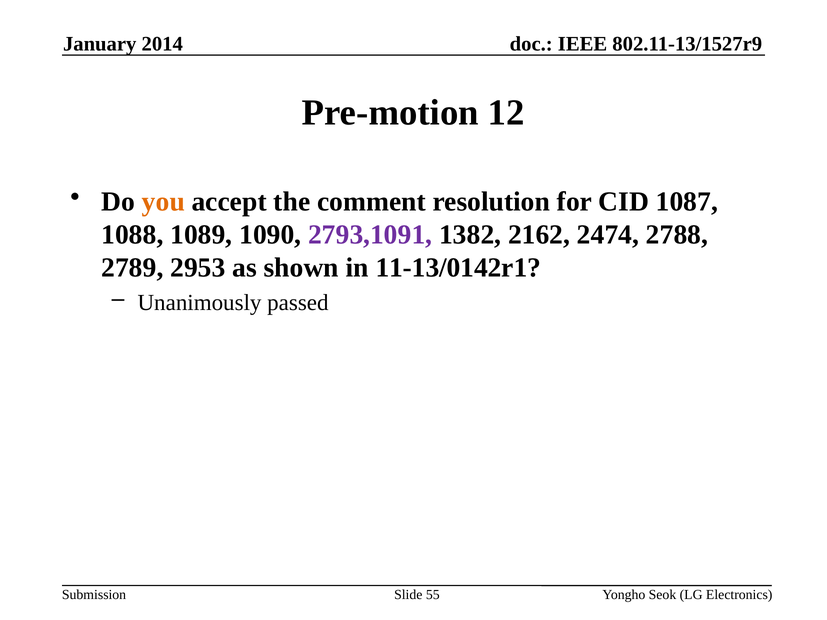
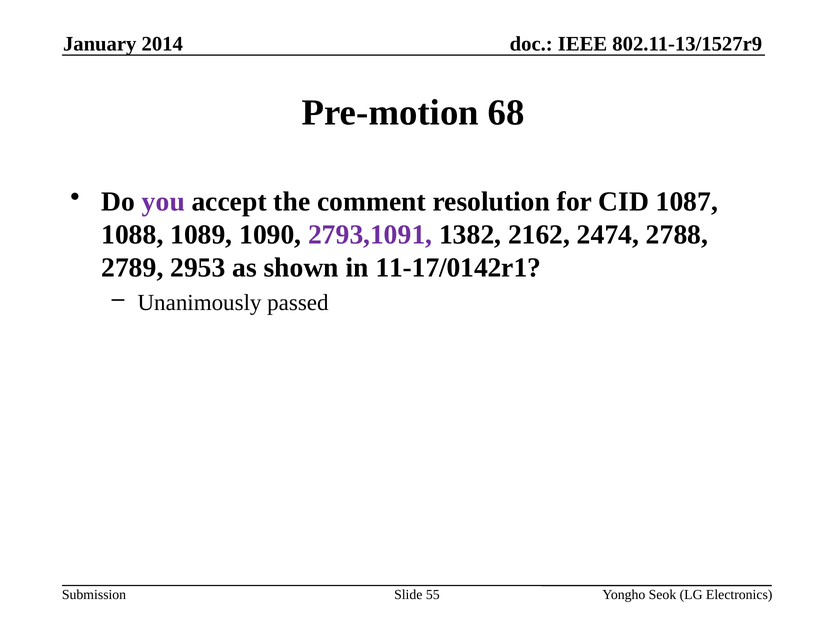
12: 12 -> 68 (506, 113)
you colour: orange -> purple (163, 202)
11-13/0142r1: 11-13/0142r1 -> 11-17/0142r1 (458, 268)
